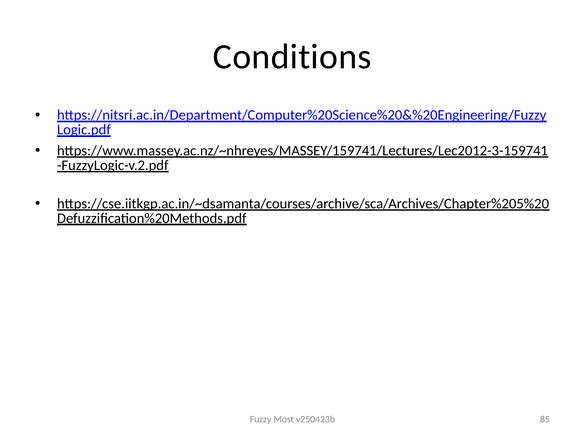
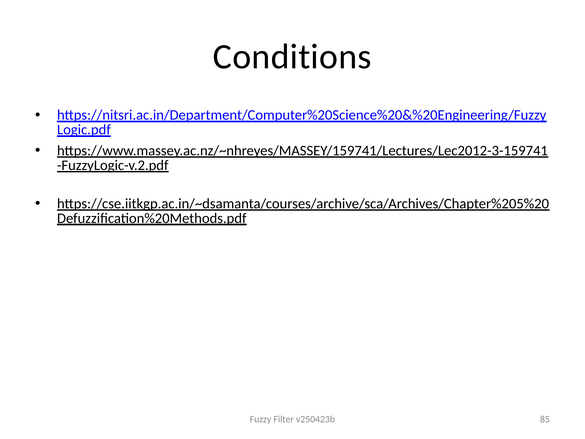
Most: Most -> Filter (284, 419)
